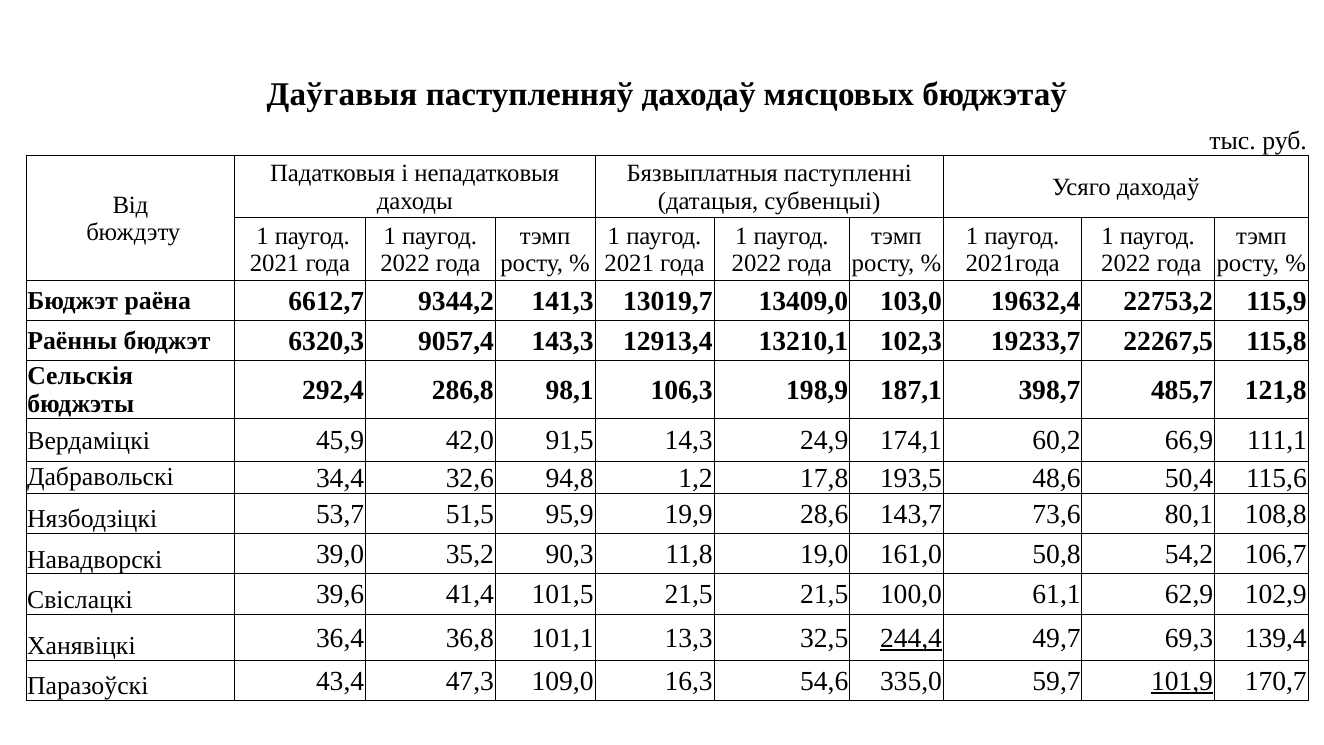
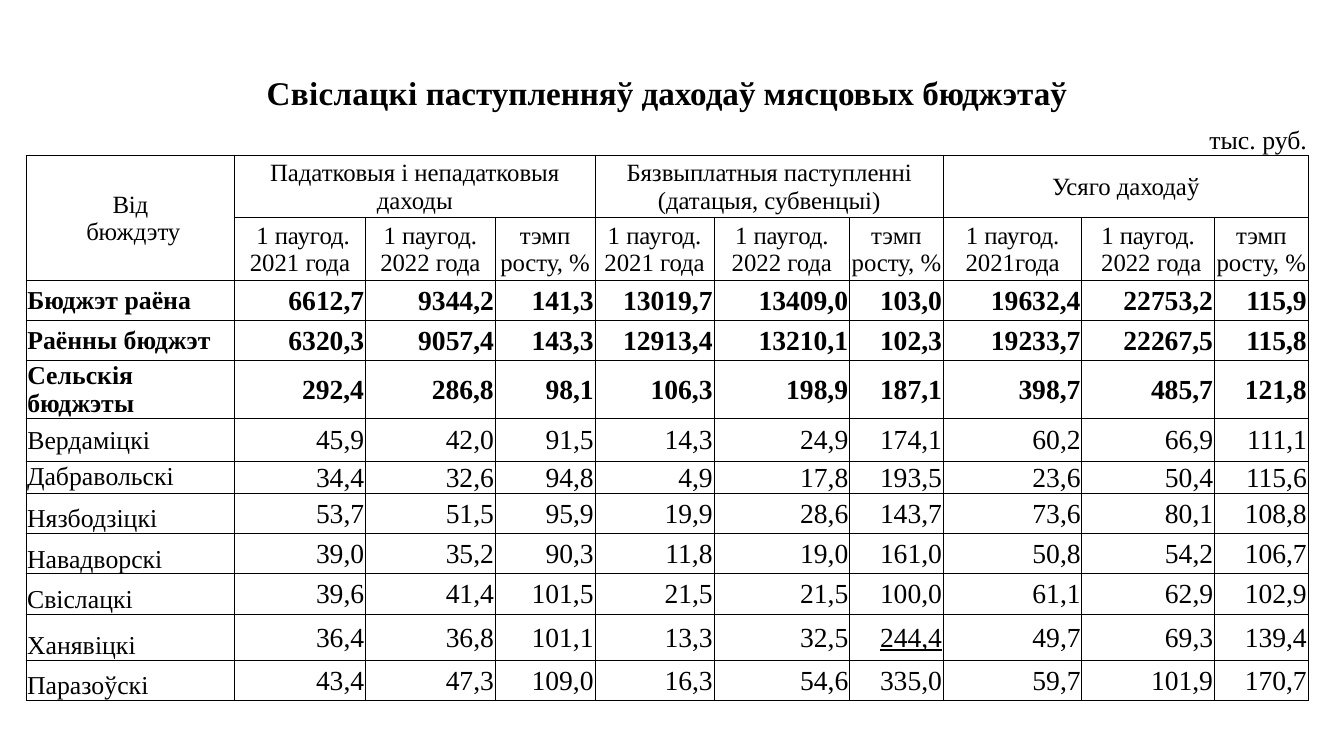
Даўгавыя: Даўгавыя -> Свіслацкі (342, 95)
1,2: 1,2 -> 4,9 (695, 478)
48,6: 48,6 -> 23,6 (1057, 478)
101,9 underline: present -> none (1182, 681)
